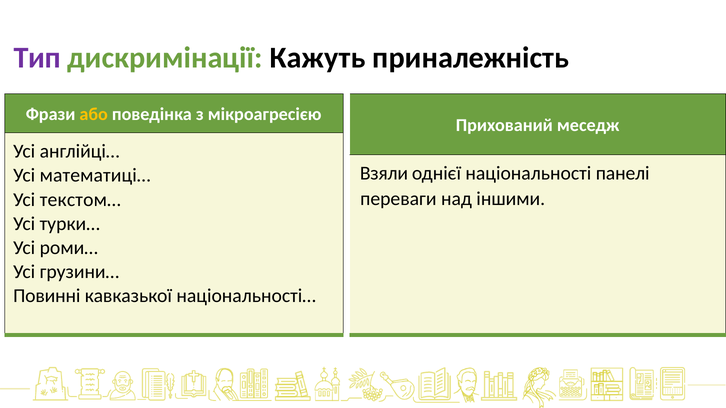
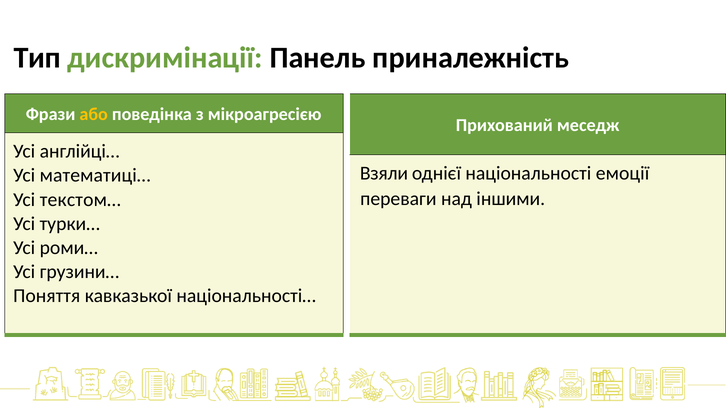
Тип colour: purple -> black (37, 58)
Кажуть: Кажуть -> Панель (318, 58)
панелі: панелі -> емоції (623, 173)
Повинні: Повинні -> Поняття (47, 296)
